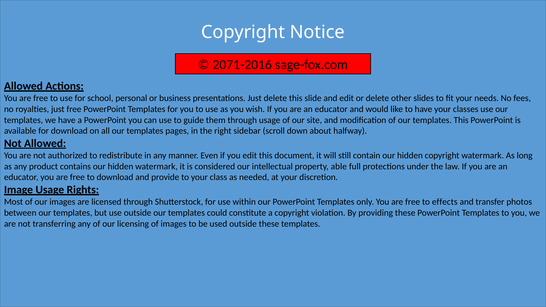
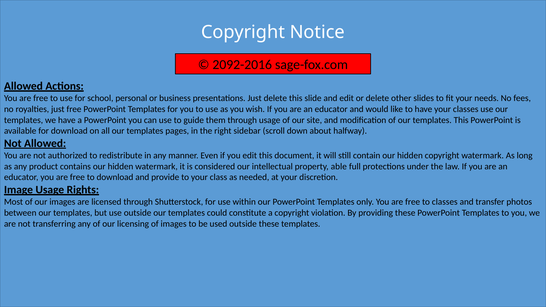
2071-2016: 2071-2016 -> 2092-2016 (242, 65)
to effects: effects -> classes (445, 202)
